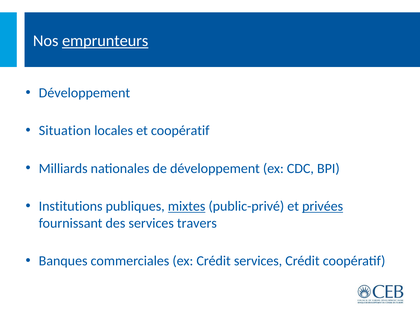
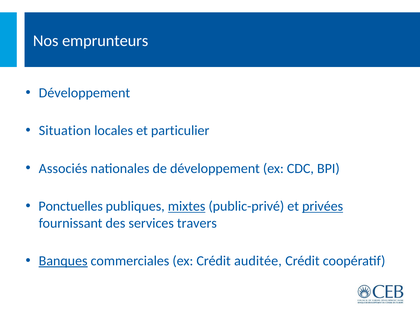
emprunteurs underline: present -> none (105, 41)
et coopératif: coopératif -> particulier (180, 131)
Milliards: Milliards -> Associés (63, 168)
Institutions: Institutions -> Ponctuelles (71, 206)
Banques underline: none -> present (63, 261)
Crédit services: services -> auditée (258, 261)
